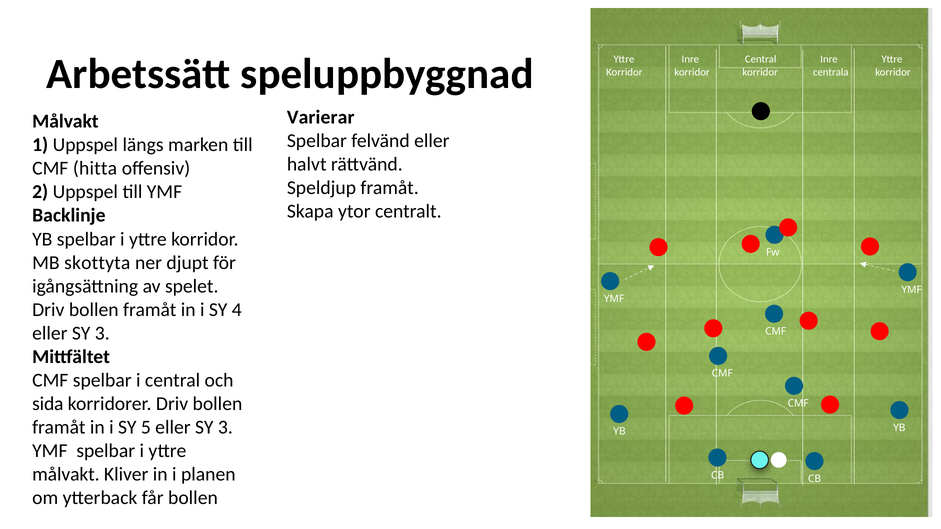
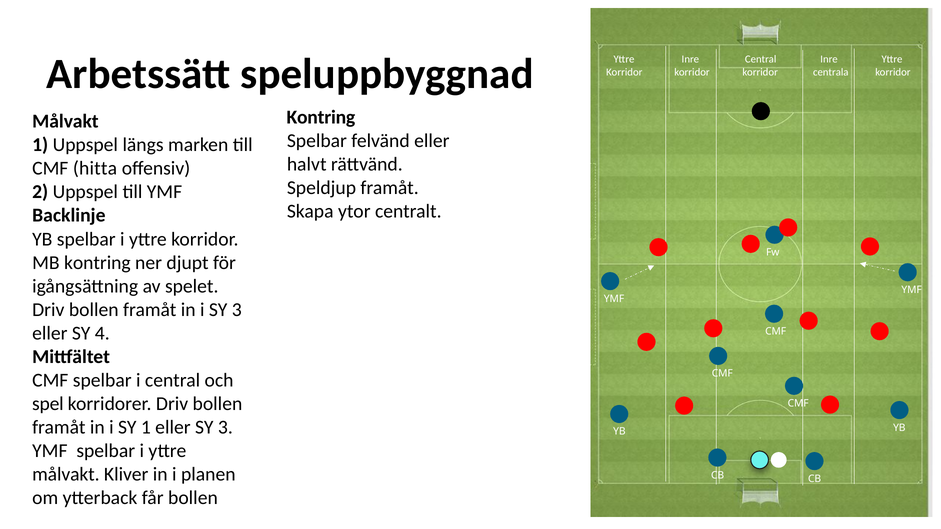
Varierar: Varierar -> Kontring (321, 117)
MB skottyta: skottyta -> kontring (97, 263)
i SY 4: 4 -> 3 (237, 310)
3: 3 -> 4 (102, 333)
sida: sida -> spel (48, 404)
SY 5: 5 -> 1 (146, 427)
